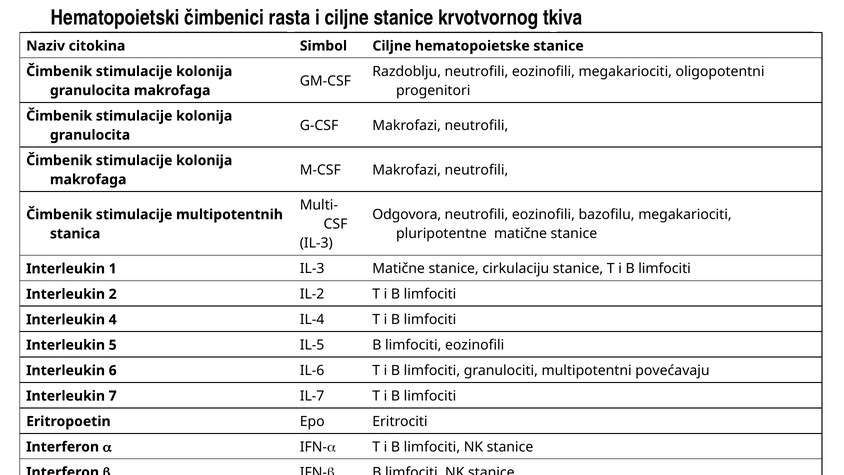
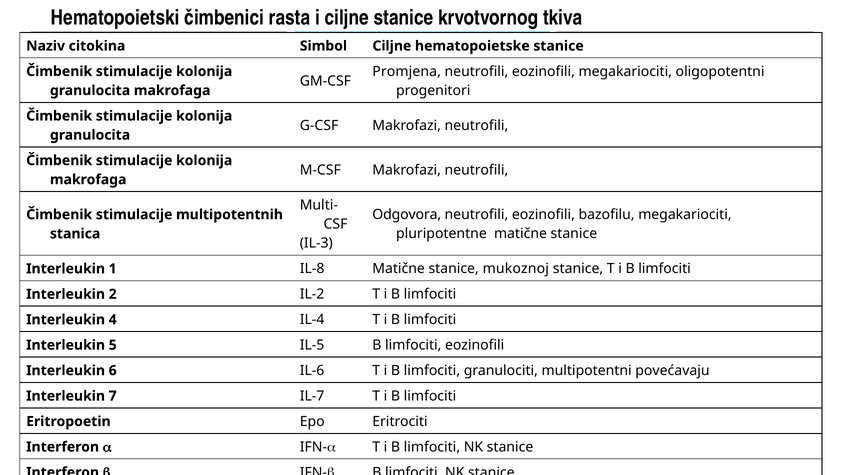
Razdoblju: Razdoblju -> Promjena (407, 71)
1 IL-3: IL-3 -> IL-8 (312, 269)
cirkulaciju: cirkulaciju -> mukoznoj (516, 269)
